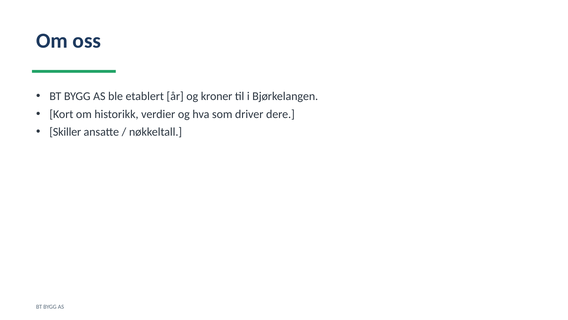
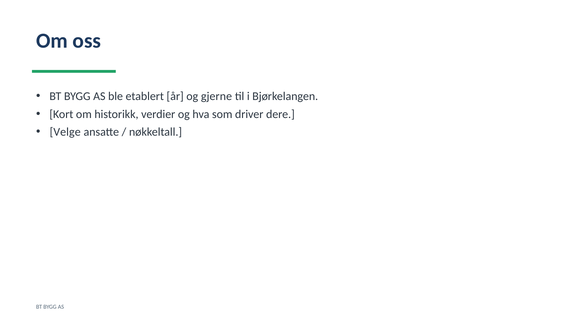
kroner: kroner -> gjerne (216, 96)
Skiller: Skiller -> Velge (65, 132)
